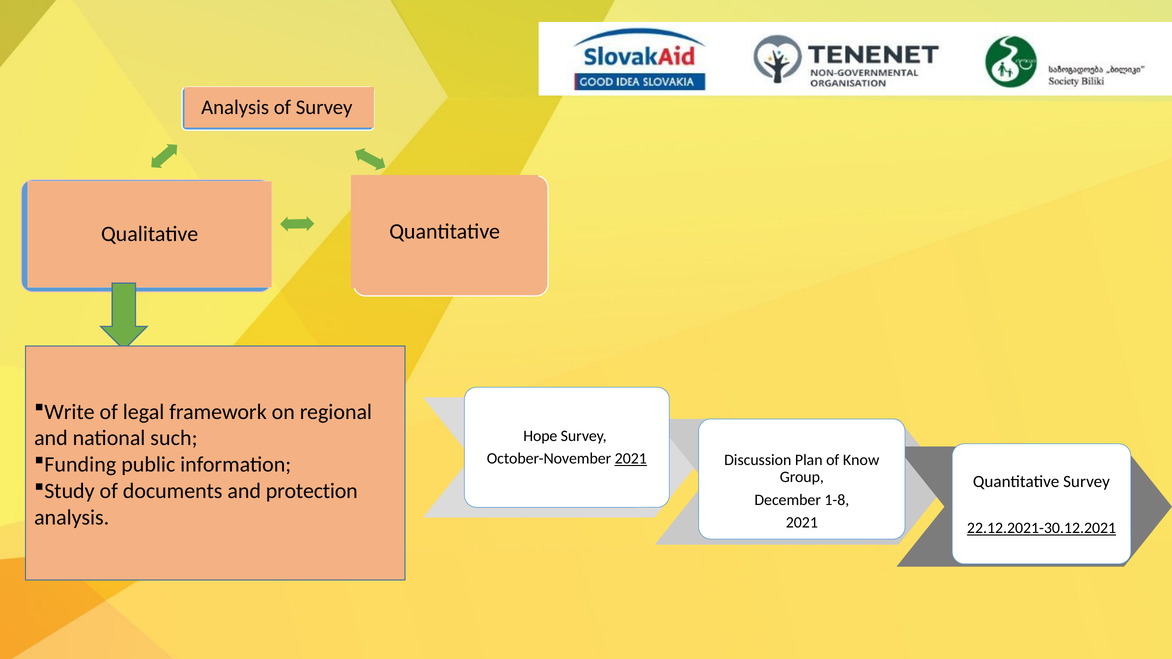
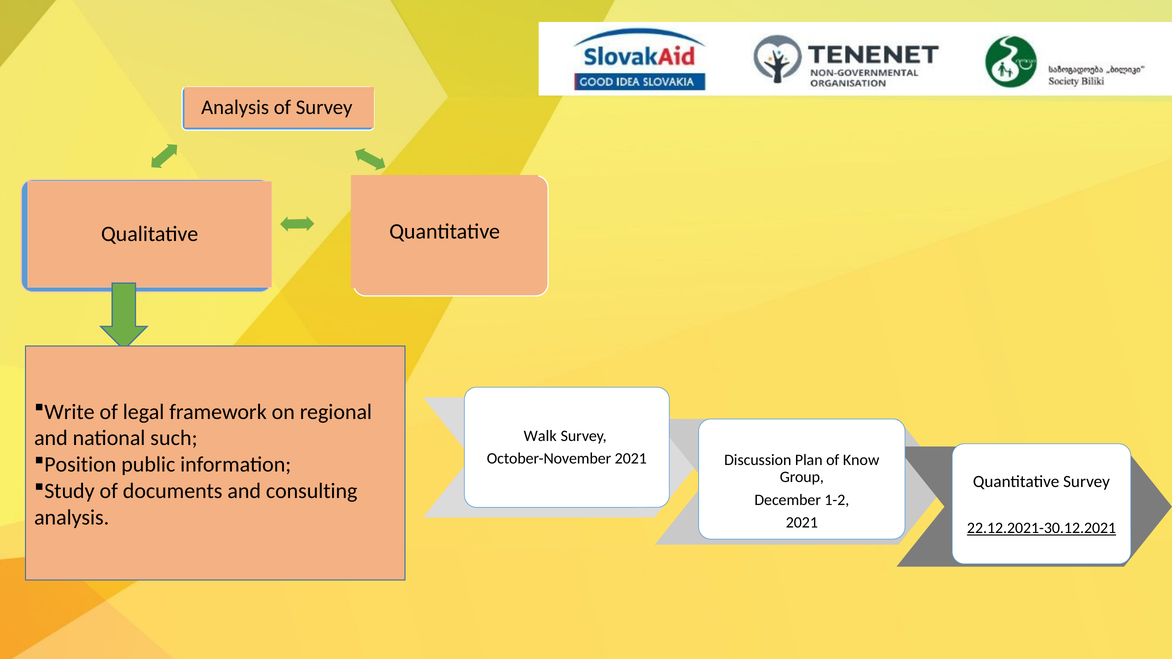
Hope: Hope -> Walk (540, 436)
2021 underline: present -> none (631, 459)
Funding: Funding -> Position (80, 465)
protection: protection -> consulting (312, 491)
1-8: 1-8 -> 1-2 (837, 500)
